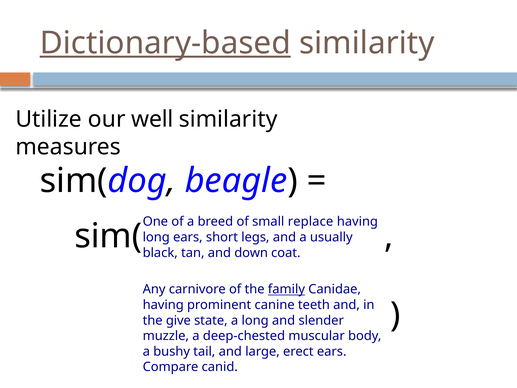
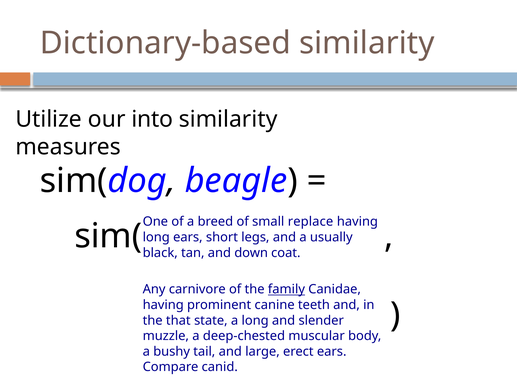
Dictionary-based underline: present -> none (165, 43)
well: well -> into (152, 119)
give: give -> that (178, 320)
